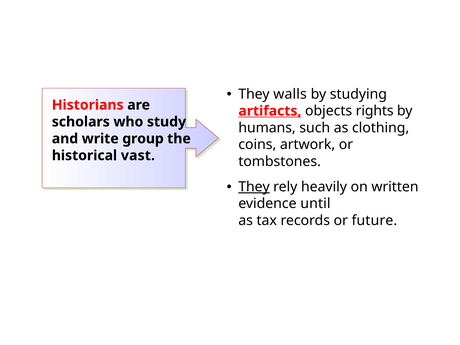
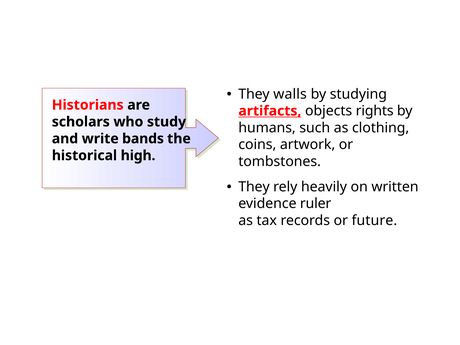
group: group -> bands (143, 139)
vast: vast -> high (138, 156)
They underline: present -> none (254, 187)
until: until -> ruler (316, 204)
